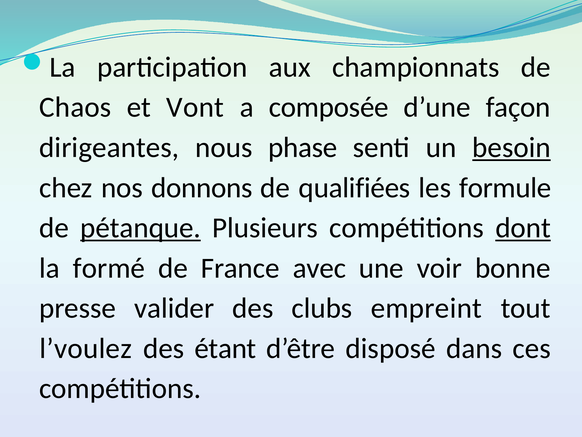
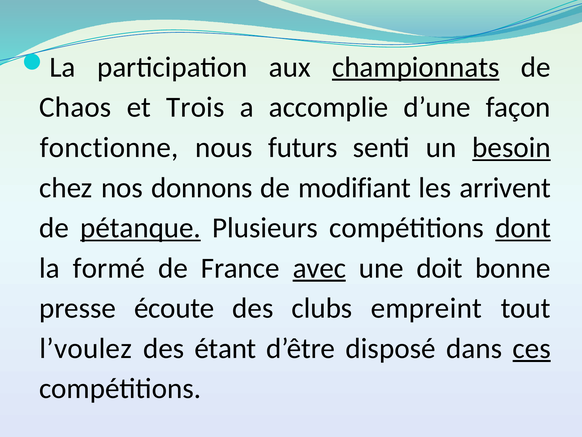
championnats underline: none -> present (416, 67)
Vont: Vont -> Trois (195, 107)
composée: composée -> accomplie (329, 107)
dirigeantes: dirigeantes -> fonctionne (109, 147)
phase: phase -> futurs (303, 147)
qualifiées: qualifiées -> modifiant (355, 188)
formule: formule -> arrivent (505, 188)
avec underline: none -> present (319, 268)
voir: voir -> doit (440, 268)
valider: valider -> écoute (174, 308)
ces underline: none -> present (532, 348)
